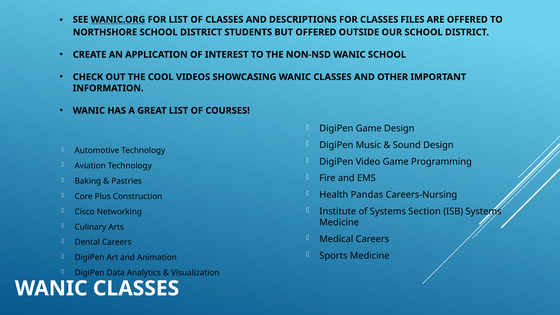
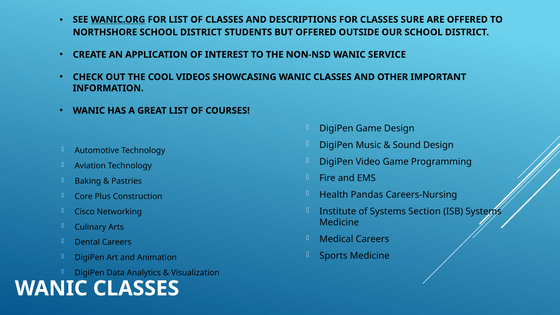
FILES: FILES -> SURE (412, 20)
WANIC SCHOOL: SCHOOL -> SERVICE (387, 55)
